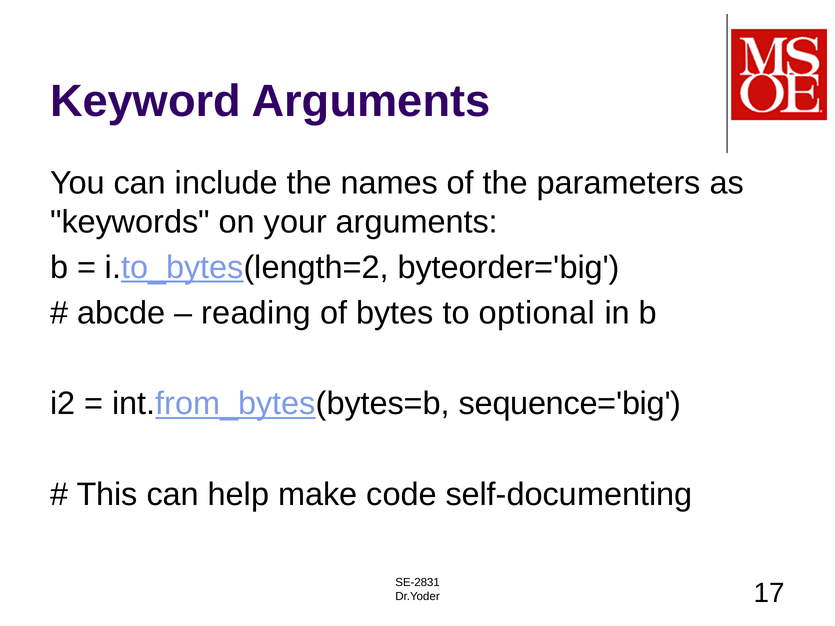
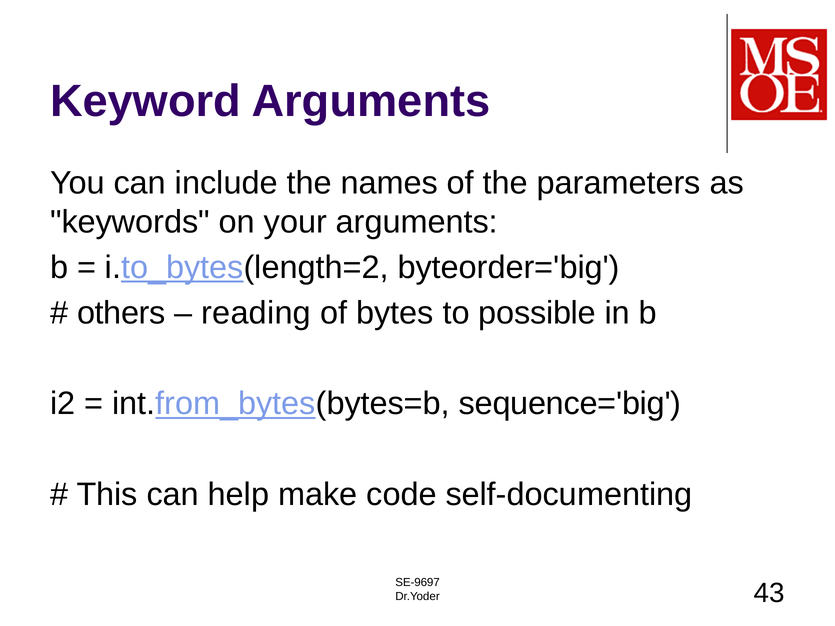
abcde: abcde -> others (121, 313)
optional: optional -> possible (537, 313)
SE-2831: SE-2831 -> SE-9697 (418, 583)
17: 17 -> 43 (769, 593)
